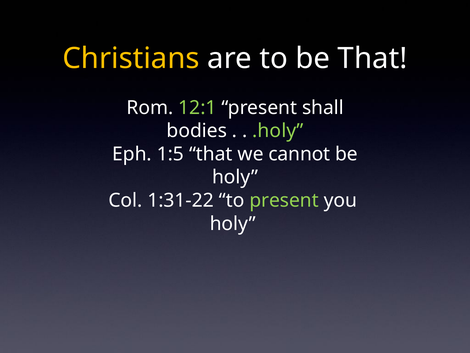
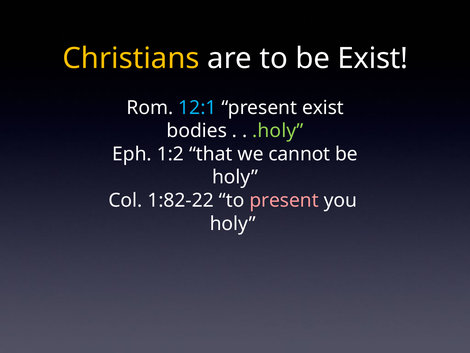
be That: That -> Exist (373, 58)
12:1 colour: light green -> light blue (197, 108)
present shall: shall -> exist (323, 108)
1:5: 1:5 -> 1:2 (170, 154)
1:31-22: 1:31-22 -> 1:82-22 (181, 200)
present colour: light green -> pink (284, 200)
